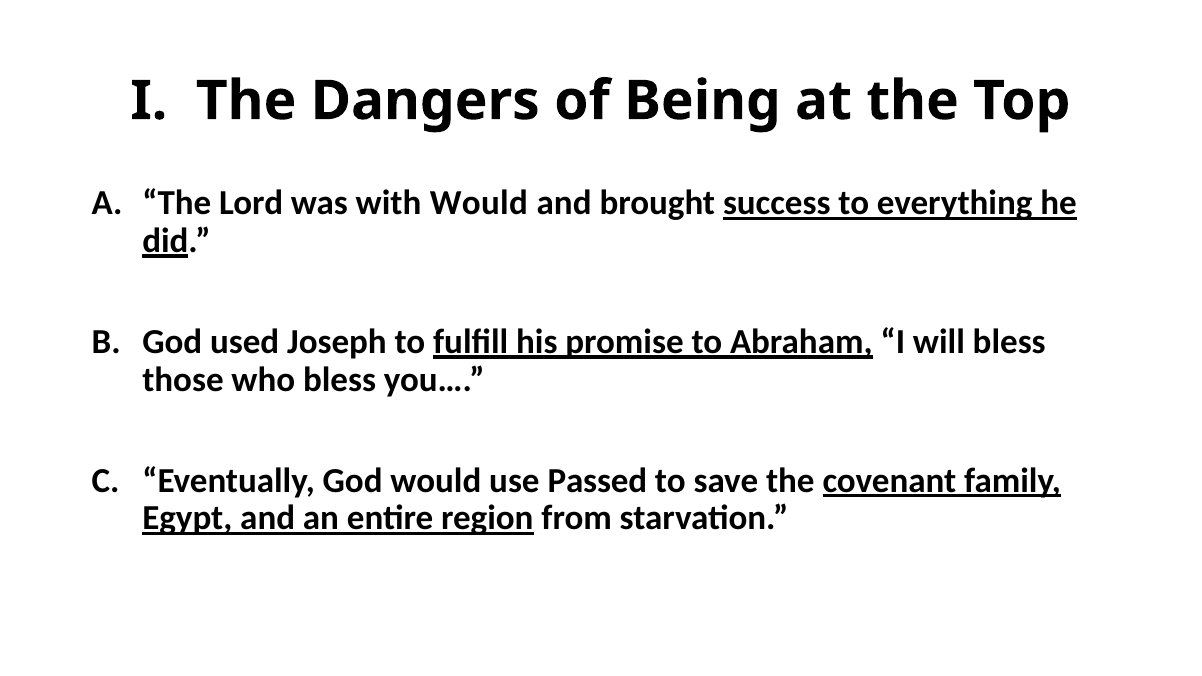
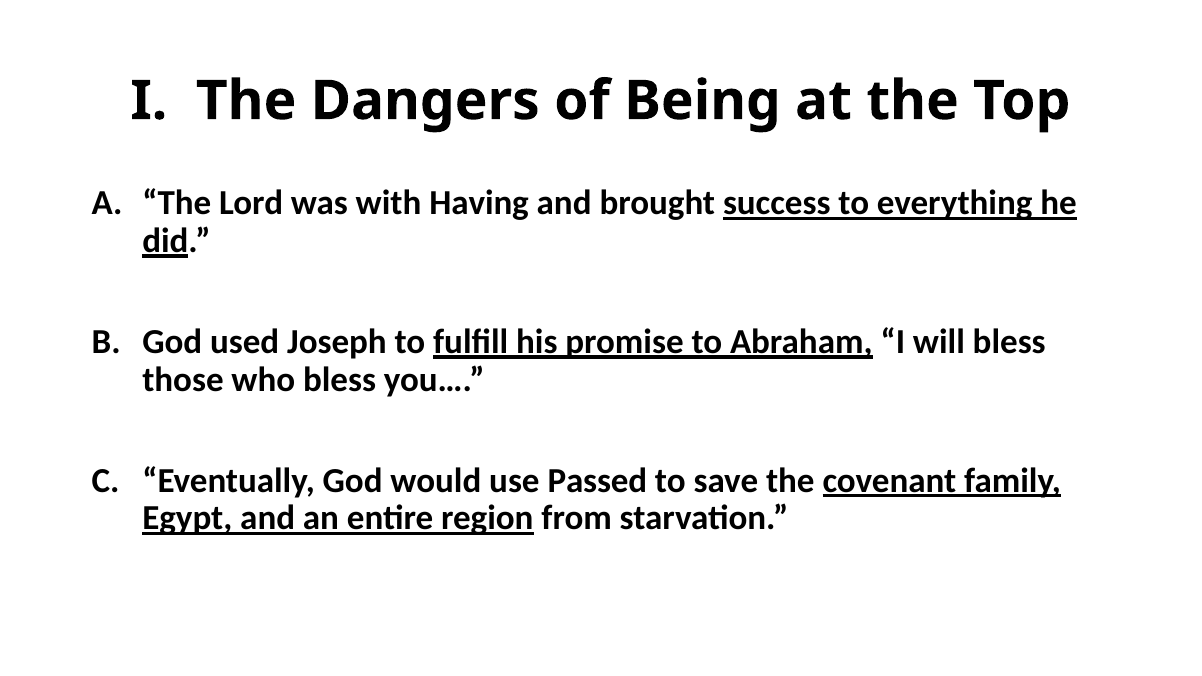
with Would: Would -> Having (479, 203)
